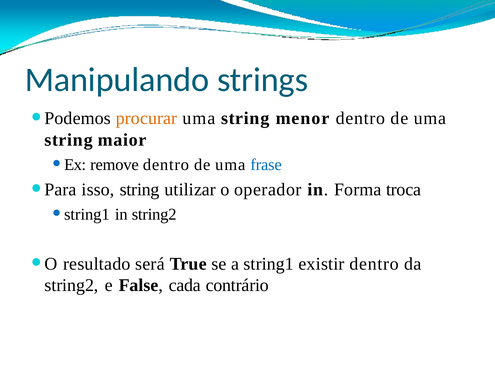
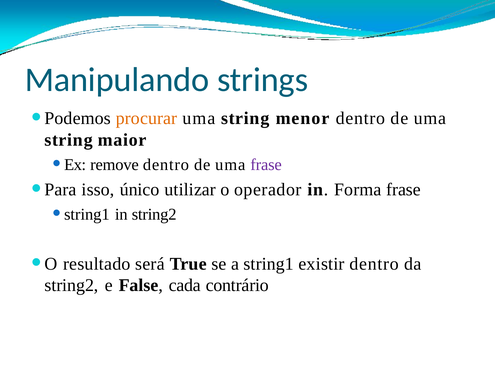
frase colour: blue -> purple (266, 164)
isso string: string -> único (140, 189)
Forma troca: troca -> frase (403, 189)
